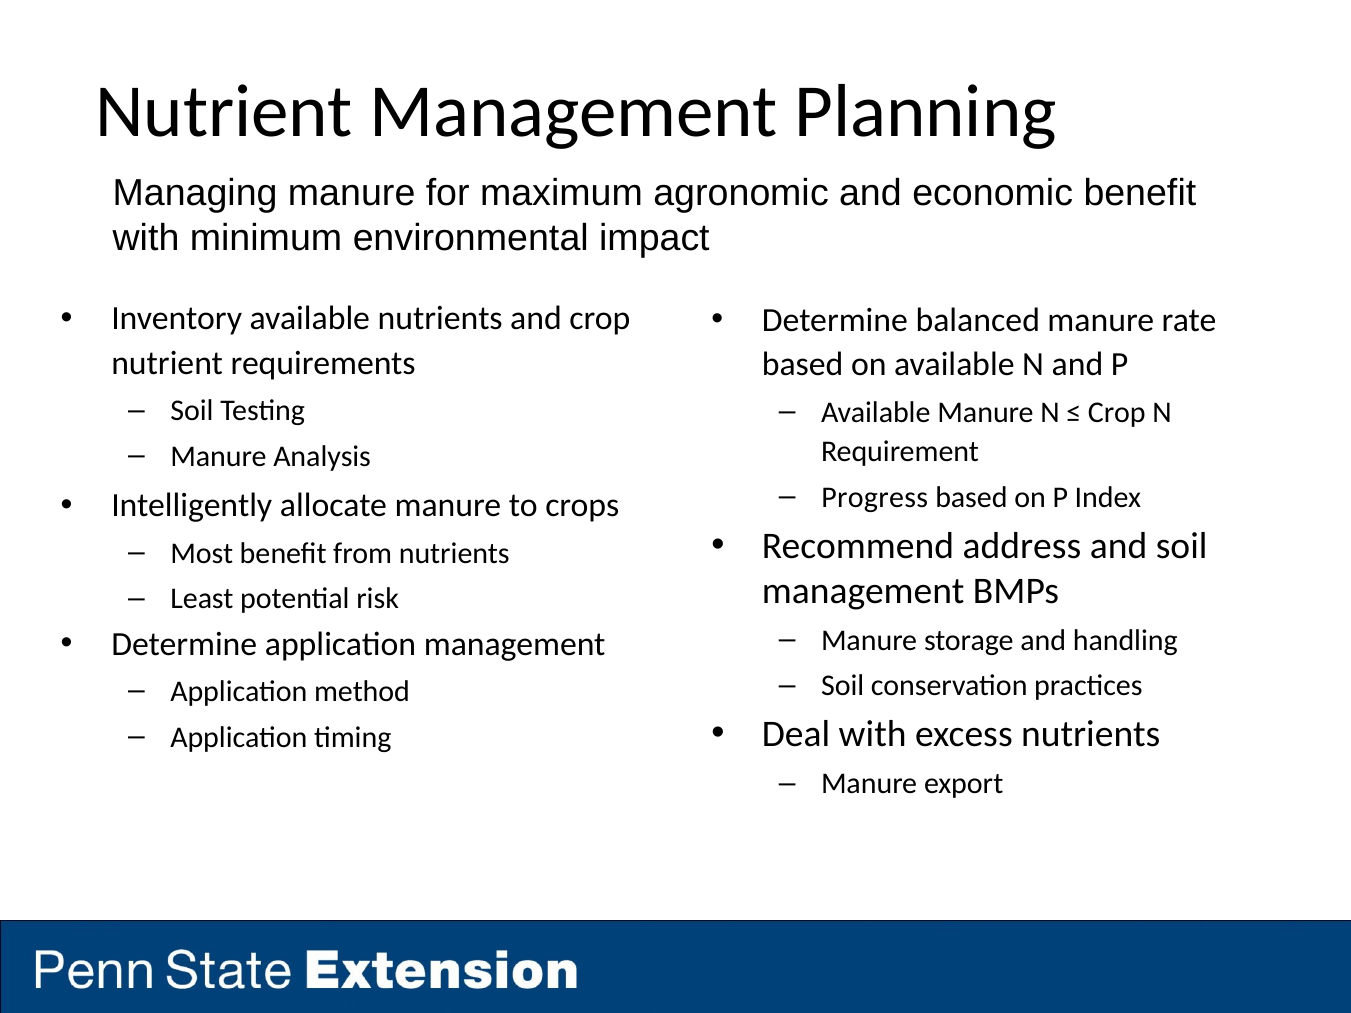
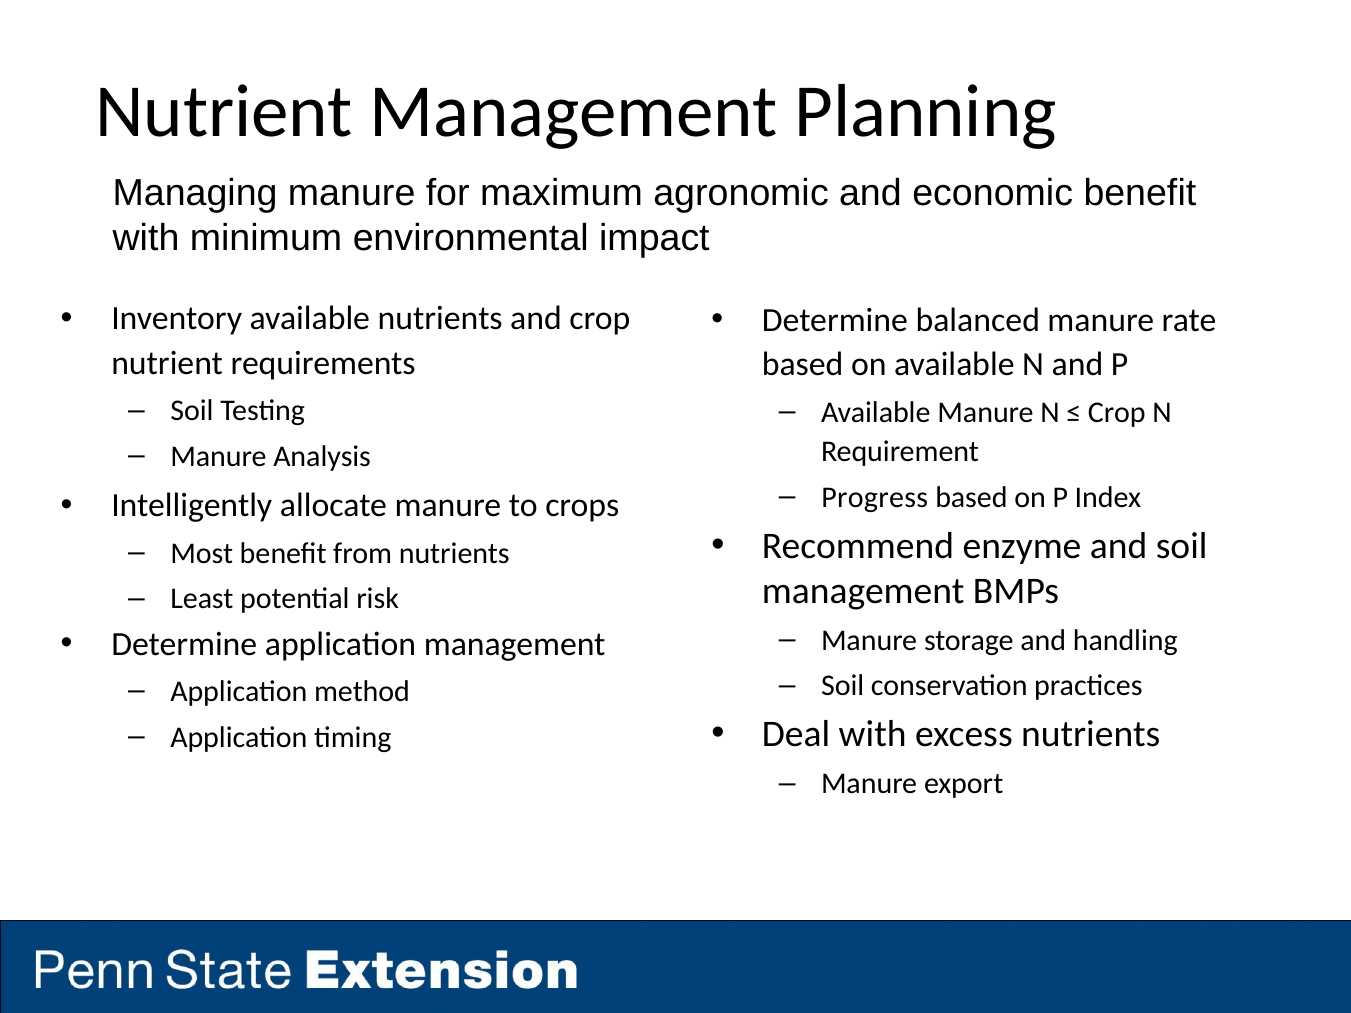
address: address -> enzyme (1022, 546)
